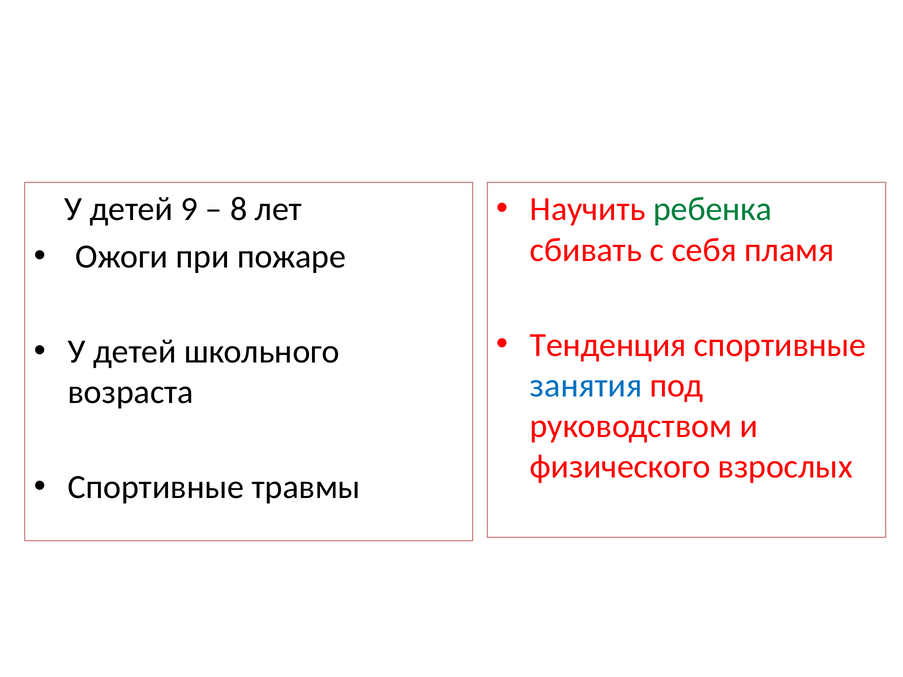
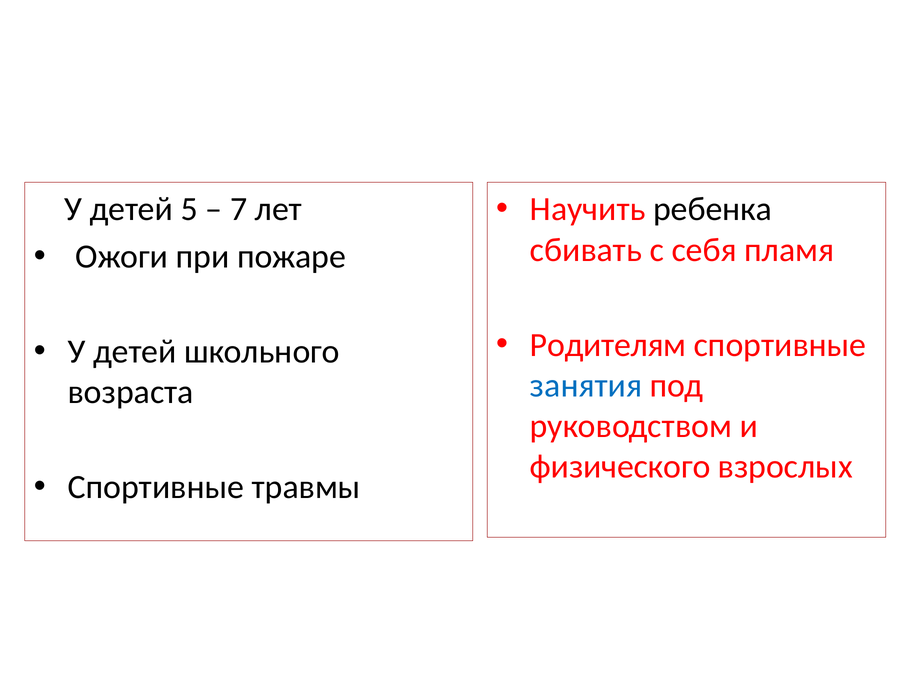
ребенка colour: green -> black (713, 209)
9: 9 -> 5 (189, 209)
8: 8 -> 7 (239, 209)
Тенденция: Тенденция -> Родителям (608, 345)
